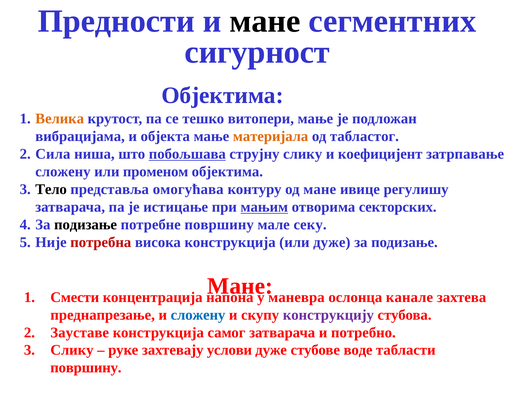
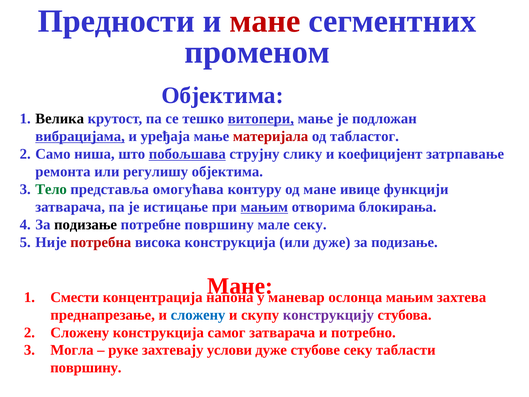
мане colour: black -> red (265, 21)
сигурност: сигурност -> променом (257, 52)
Велика colour: orange -> black (60, 119)
витопери underline: none -> present (261, 119)
вибрацијама underline: none -> present (80, 136)
објекта: објекта -> уређаја (165, 136)
материјала colour: orange -> red (271, 136)
Сила: Сила -> Само (53, 154)
сложену: сложену -> ремонта (63, 172)
променом: променом -> регулишу (156, 172)
Тело colour: black -> green (51, 189)
регулишу: регулишу -> функцији (416, 189)
секторских: секторских -> блокирања (398, 207)
маневра: маневра -> маневар (296, 297)
ослонца канале: канале -> мањим (410, 297)
Зауставе: Зауставе -> Сложену (80, 332)
Слику: Слику -> Могла (72, 350)
стубове воде: воде -> секу (358, 350)
